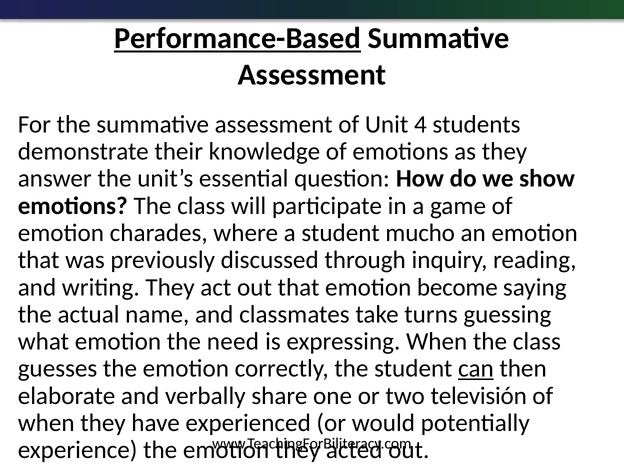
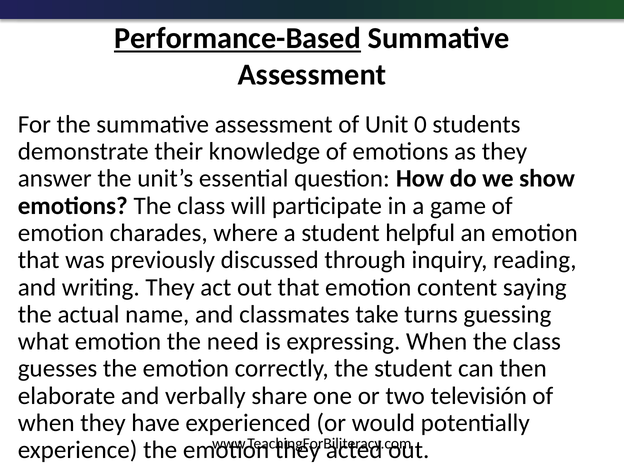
4: 4 -> 0 (420, 124)
mucho: mucho -> helpful (420, 233)
become: become -> content (457, 287)
can underline: present -> none (476, 369)
